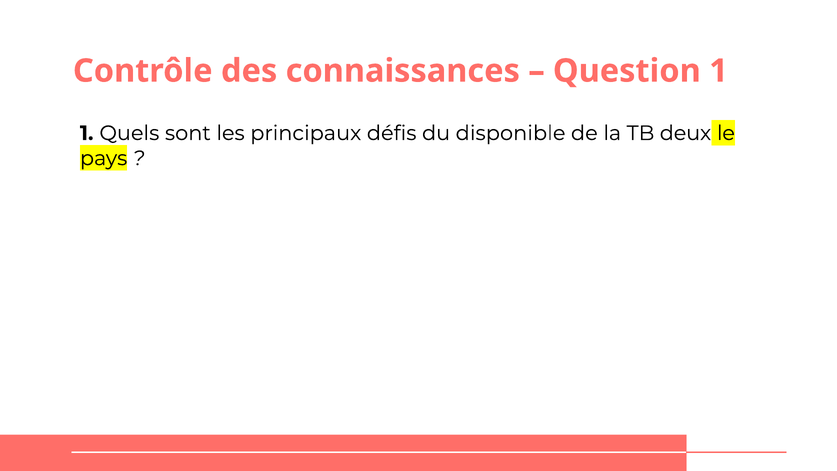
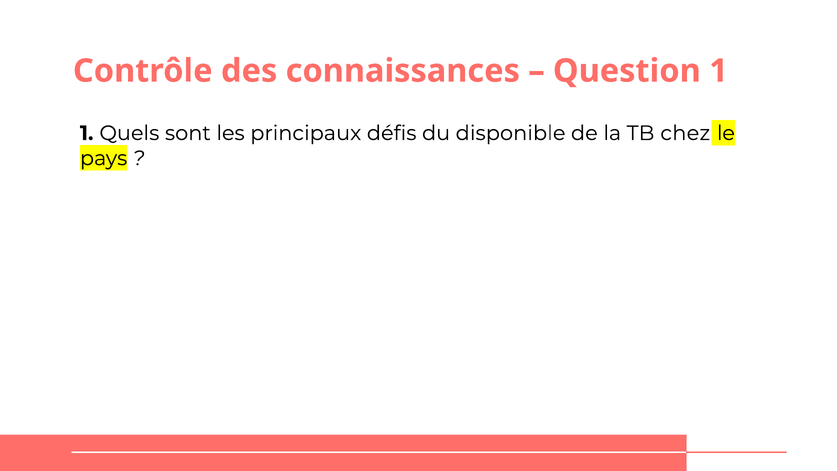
deux: deux -> chez (685, 133)
